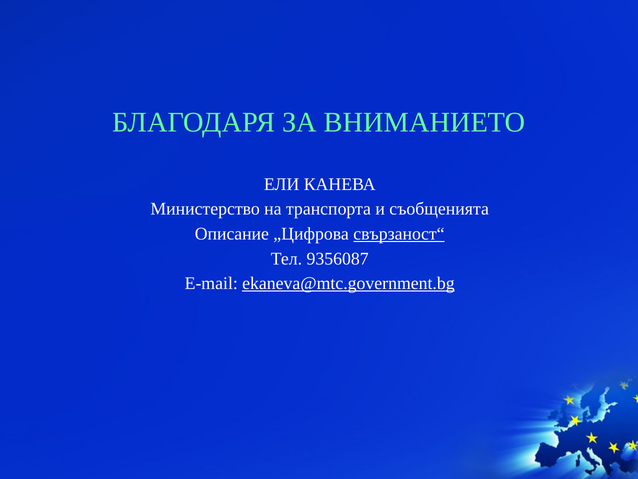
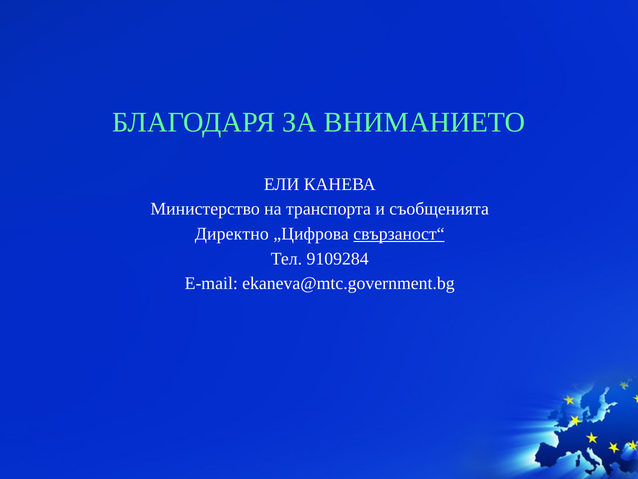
Описание: Описание -> Директно (232, 234)
9356087: 9356087 -> 9109284 (338, 258)
ekaneva@mtc.government.bg underline: present -> none (348, 283)
